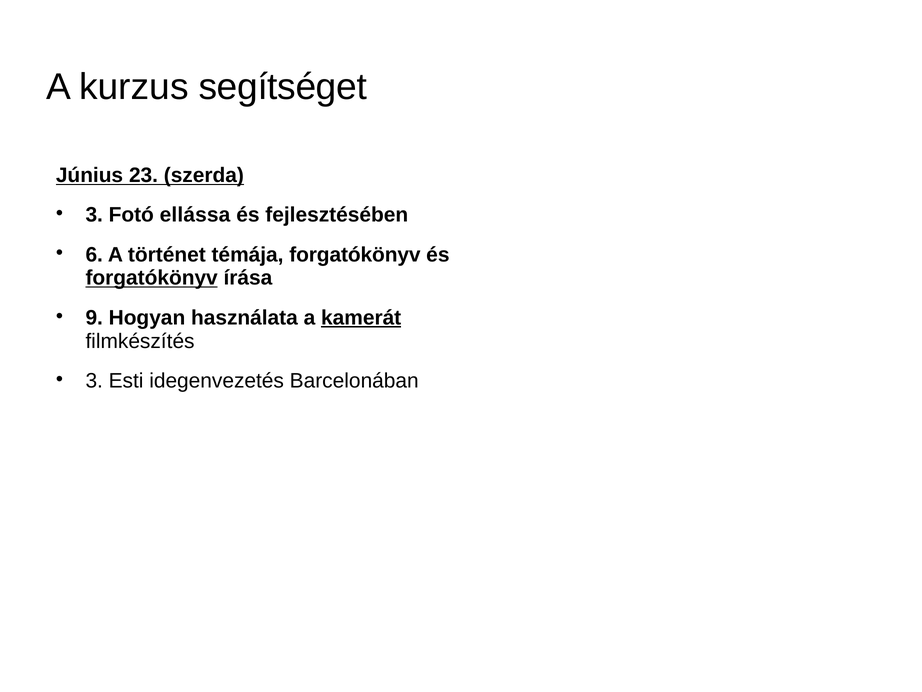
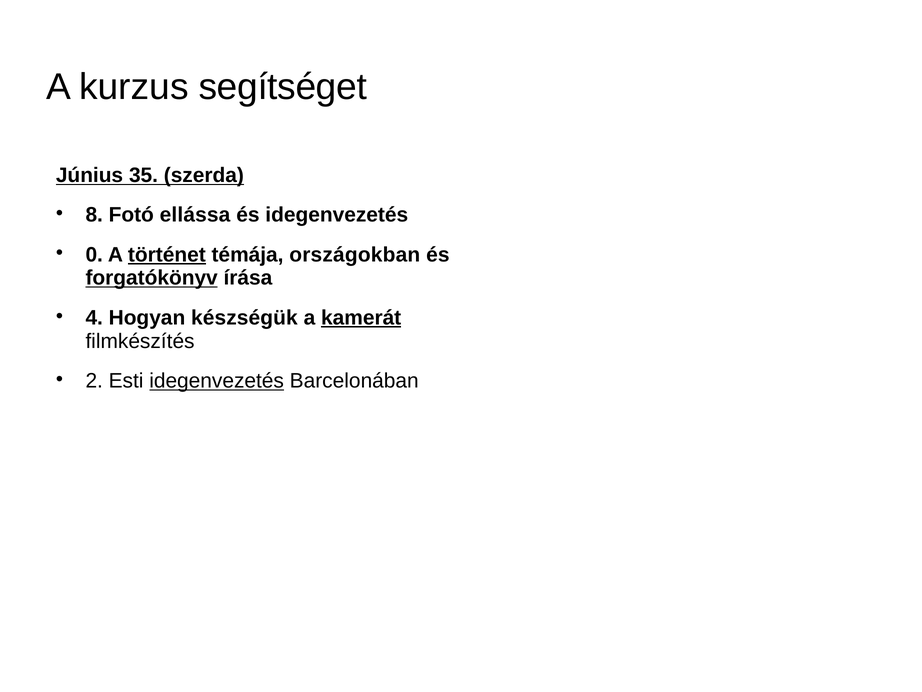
23: 23 -> 35 (143, 175)
3: 3 -> 8 (94, 215)
és fejlesztésében: fejlesztésében -> idegenvezetés (337, 215)
6: 6 -> 0 (94, 254)
történet underline: none -> present (167, 254)
témája forgatókönyv: forgatókönyv -> országokban (355, 254)
9: 9 -> 4 (94, 318)
használata: használata -> készségük (244, 318)
3: 3 -> 2 (94, 381)
idegenvezetés underline: none -> present (217, 381)
